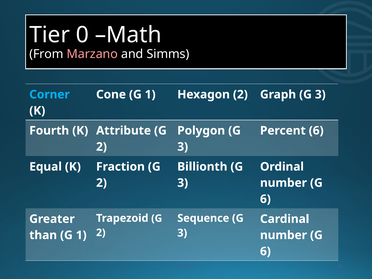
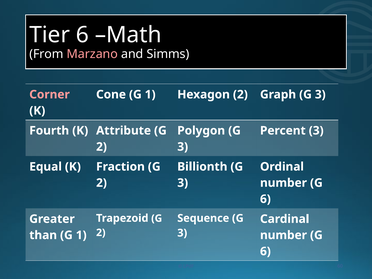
Tier 0: 0 -> 6 (82, 35)
Corner colour: light blue -> pink (50, 94)
Percent 6: 6 -> 3 (316, 131)
